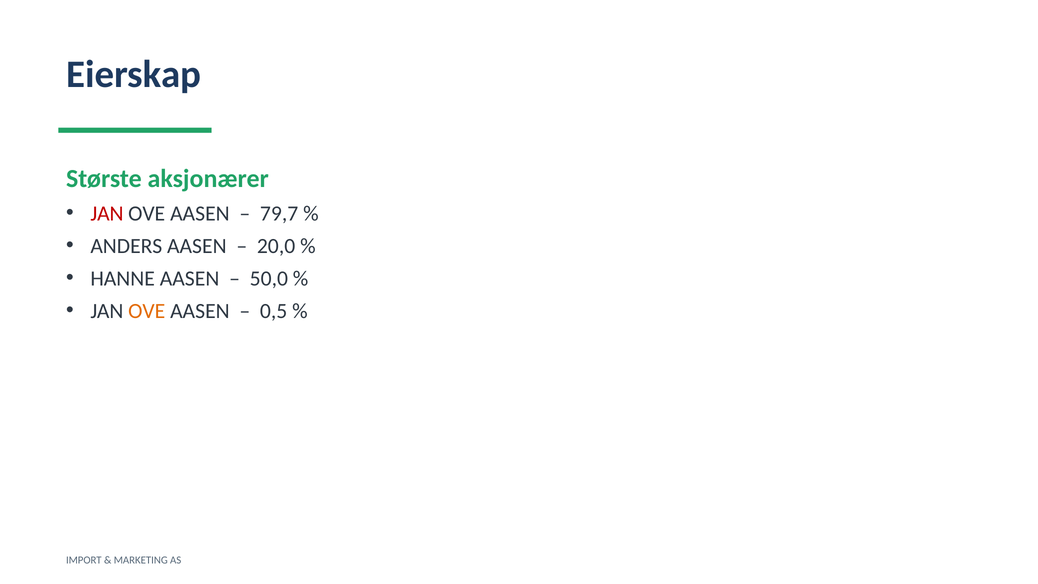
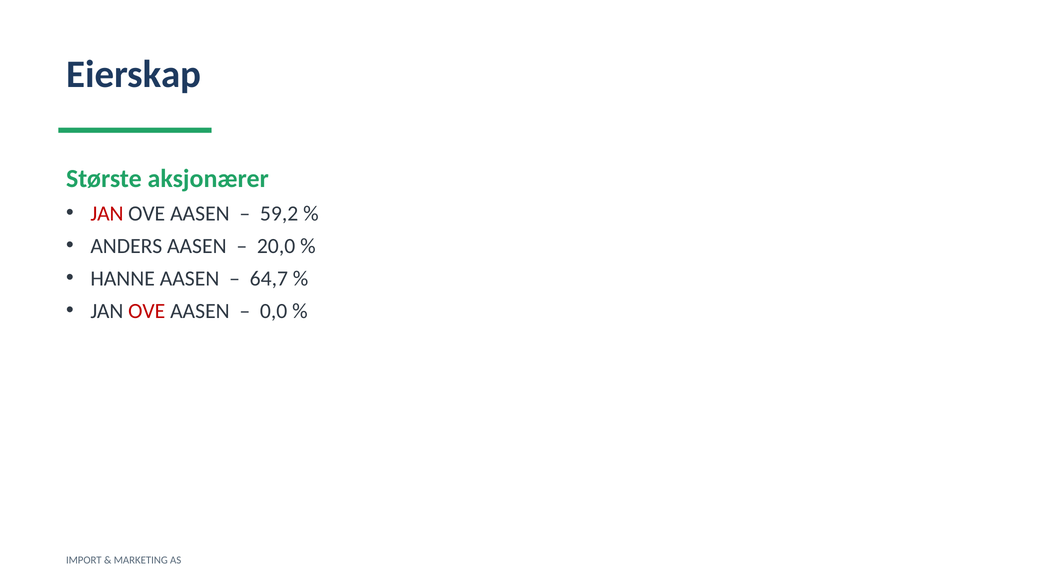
79,7: 79,7 -> 59,2 (279, 213)
50,0: 50,0 -> 64,7 (269, 278)
OVE colour: orange -> red (147, 311)
0,5: 0,5 -> 0,0 (274, 311)
